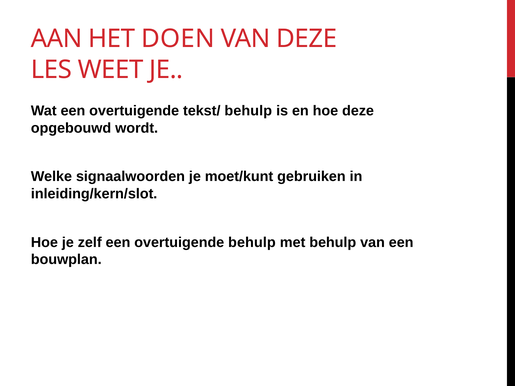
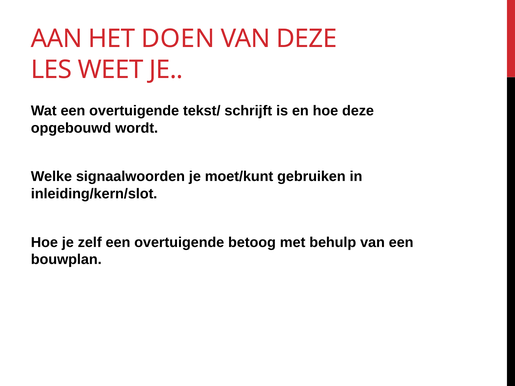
tekst/ behulp: behulp -> schrijft (248, 111)
overtuigende behulp: behulp -> betoog (252, 243)
